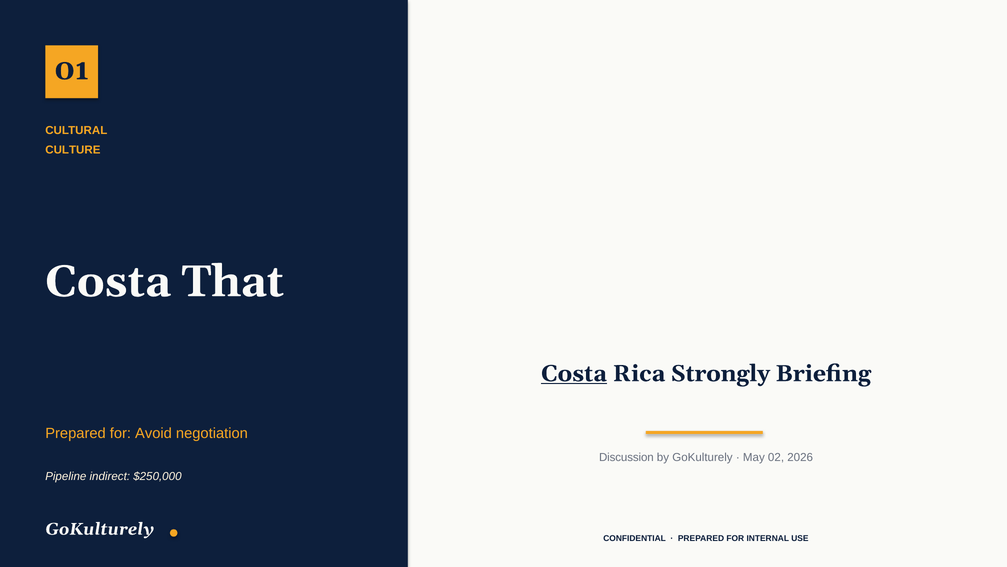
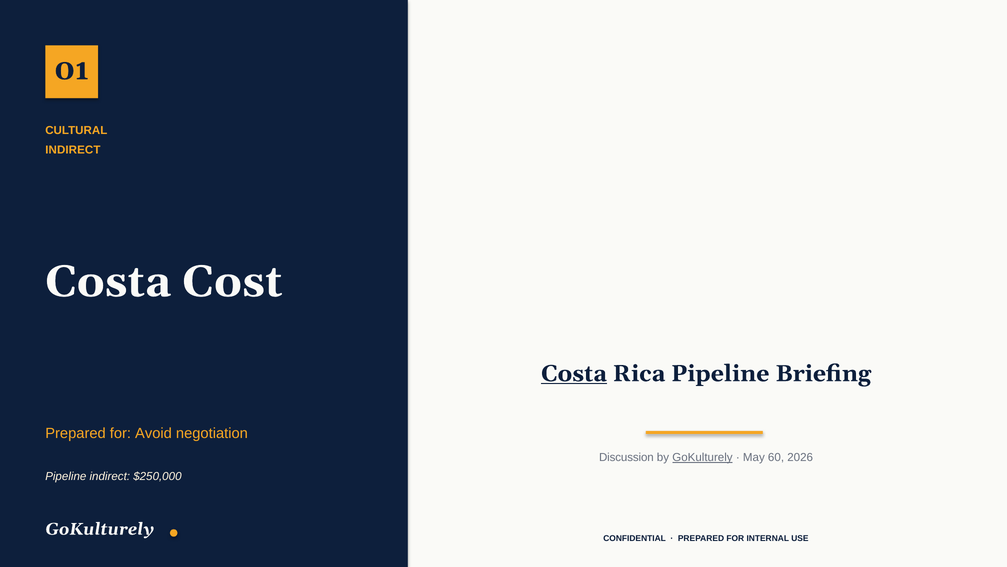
CULTURE: CULTURE -> INDIRECT (73, 150)
That: That -> Cost (232, 281)
Rica Strongly: Strongly -> Pipeline (720, 373)
GoKulturely underline: none -> present (702, 457)
02: 02 -> 60 (776, 457)
